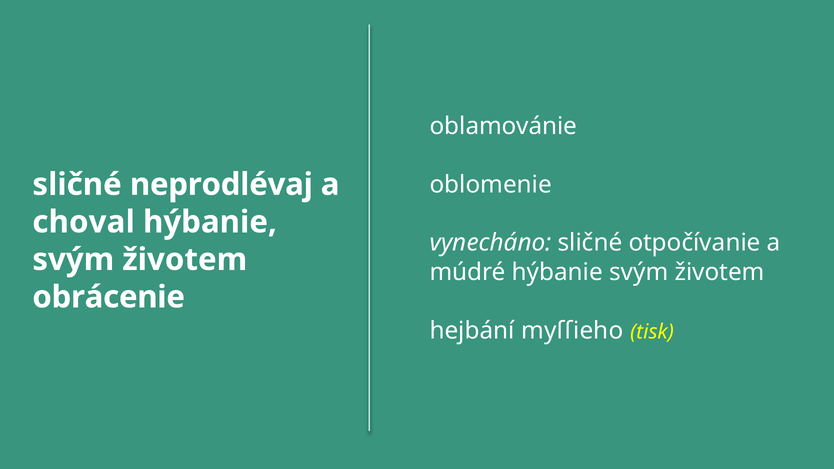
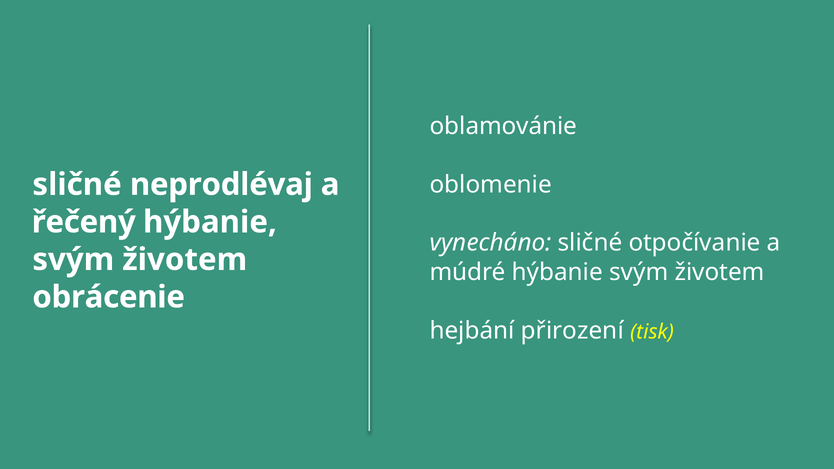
choval: choval -> řečený (84, 222)
myſſieho: myſſieho -> přirození (572, 331)
